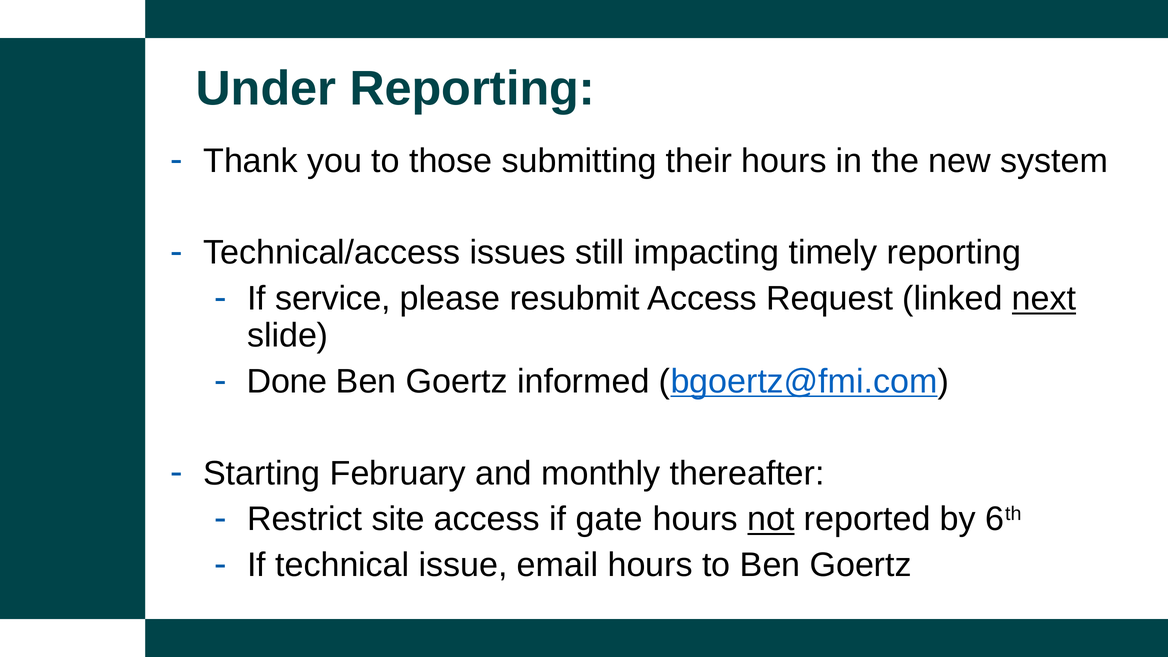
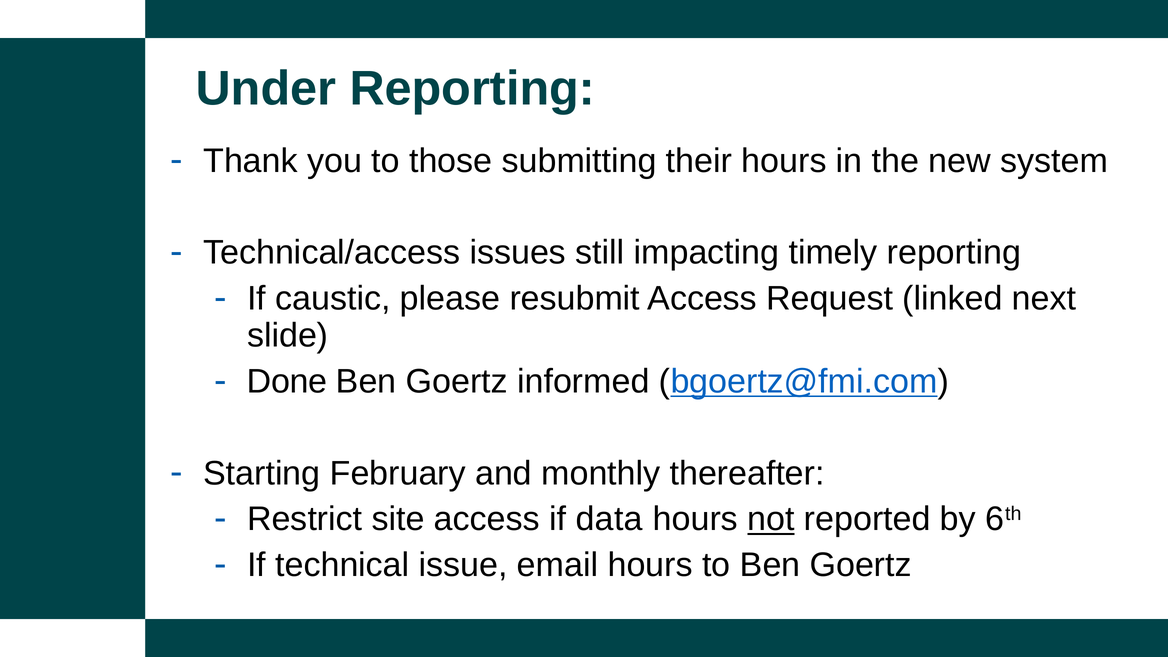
service: service -> caustic (333, 299)
next underline: present -> none (1044, 299)
gate: gate -> data (609, 519)
